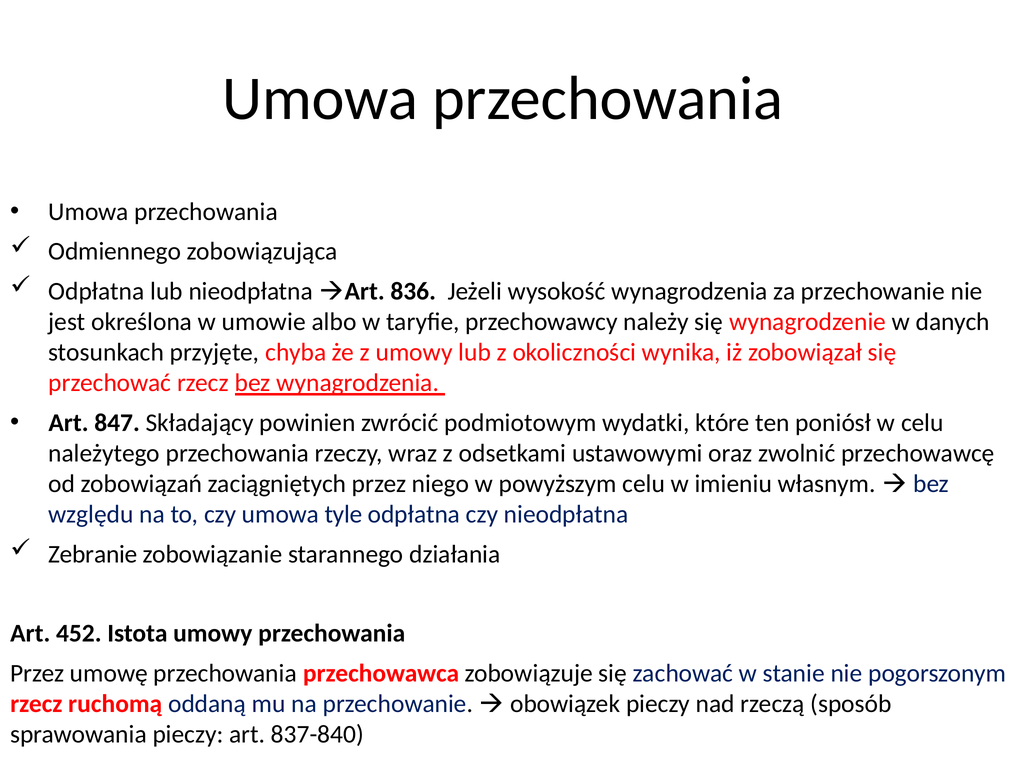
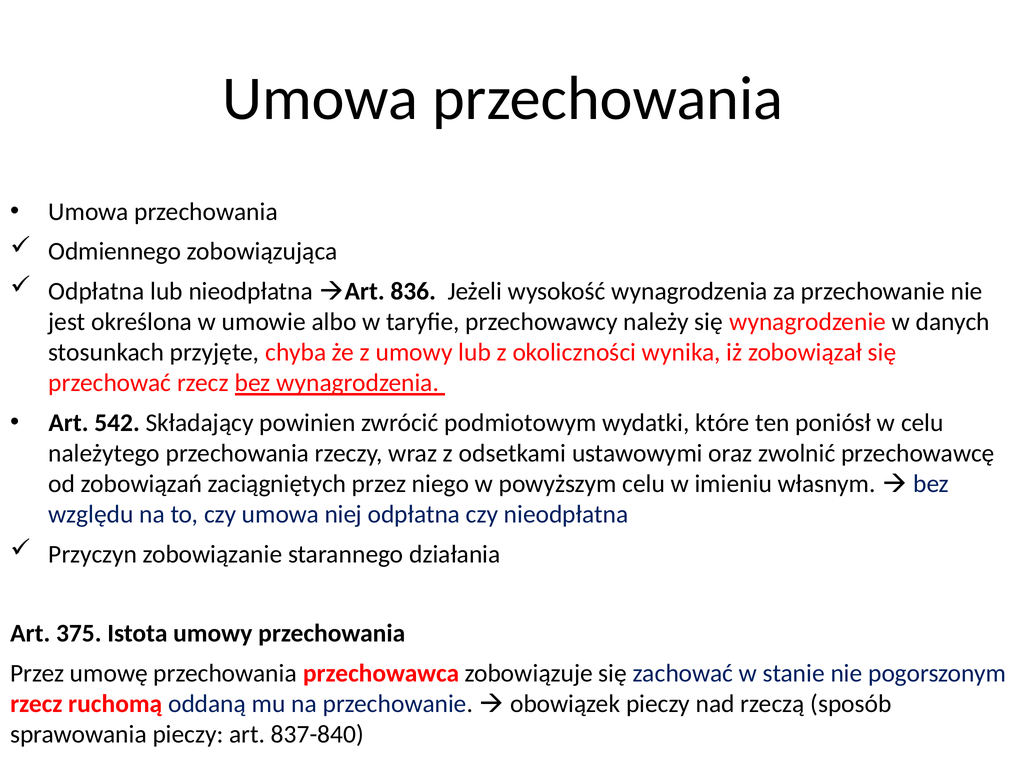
847: 847 -> 542 (117, 423)
tyle: tyle -> niej (343, 515)
Zebranie: Zebranie -> Przyczyn (93, 554)
452: 452 -> 375 (79, 634)
